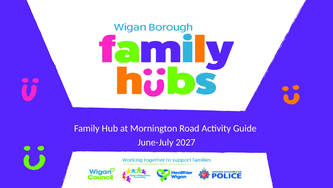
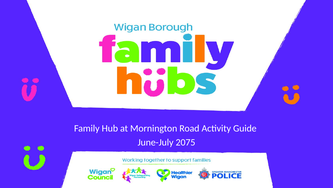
2027: 2027 -> 2075 (186, 142)
